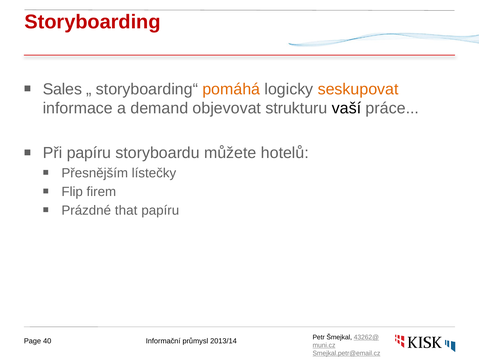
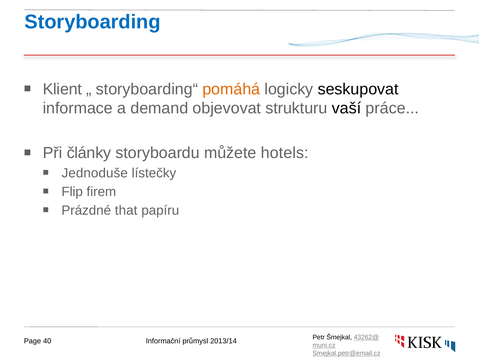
Storyboarding colour: red -> blue (93, 22)
Sales: Sales -> Klient (62, 89)
seskupovat colour: orange -> black (358, 89)
Při papíru: papíru -> články (89, 153)
hotelů: hotelů -> hotels (285, 153)
Přesnějším: Přesnějším -> Jednoduše (95, 173)
